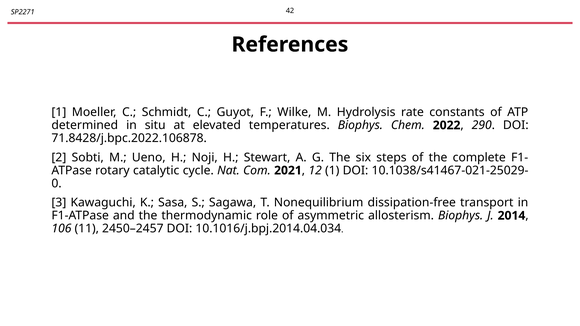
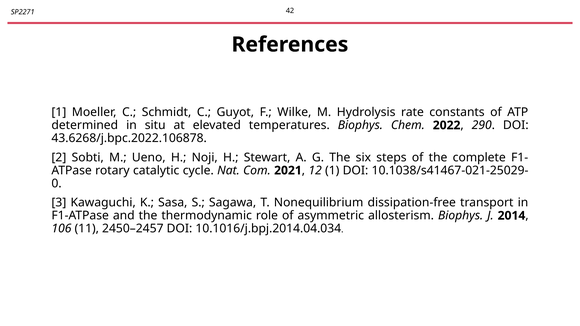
71.8428/j.bpc.2022.106878: 71.8428/j.bpc.2022.106878 -> 43.6268/j.bpc.2022.106878 (129, 138)
